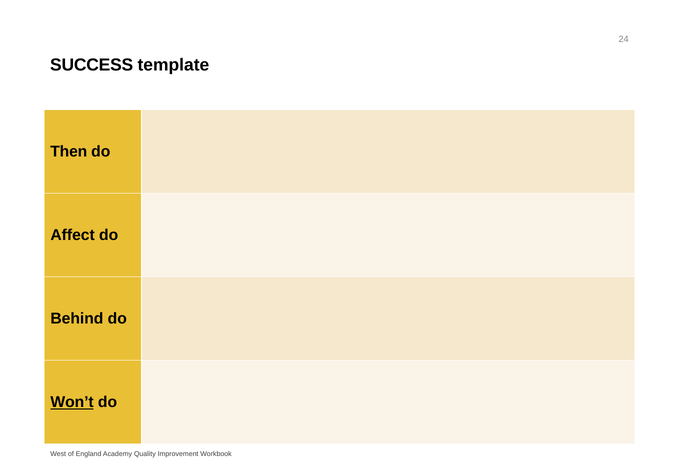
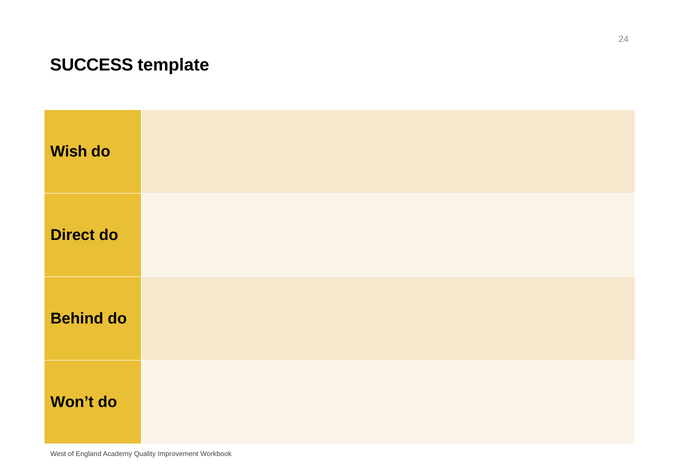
Then: Then -> Wish (69, 152)
Affect: Affect -> Direct (73, 235)
Won’t underline: present -> none (72, 402)
